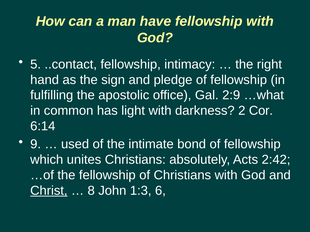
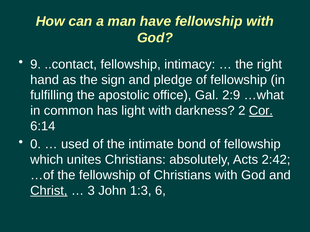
5: 5 -> 9 (36, 64)
Cor underline: none -> present (261, 111)
9: 9 -> 0 (36, 145)
8: 8 -> 3 (91, 191)
